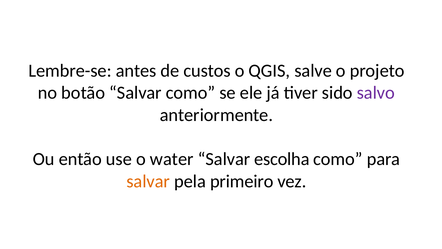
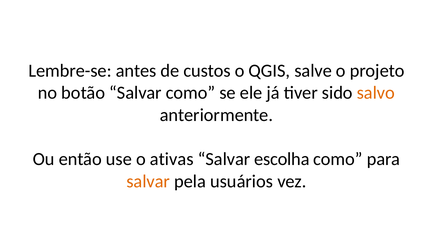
salvo colour: purple -> orange (376, 93)
water: water -> ativas (172, 159)
primeiro: primeiro -> usuários (242, 181)
